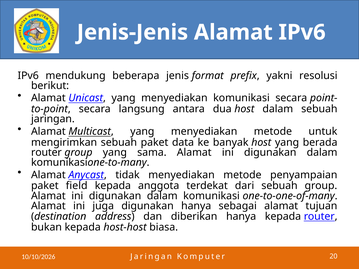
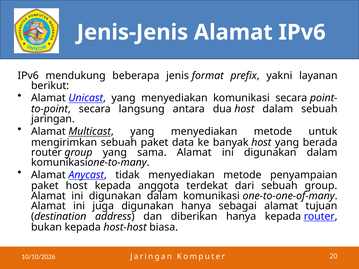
resolusi: resolusi -> layanan (318, 76)
paket field: field -> host (77, 186)
